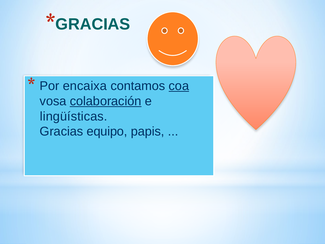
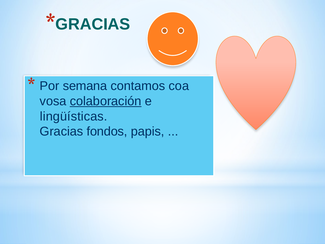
encaixa: encaixa -> semana (85, 86)
coa underline: present -> none (179, 86)
equipo: equipo -> fondos (107, 131)
